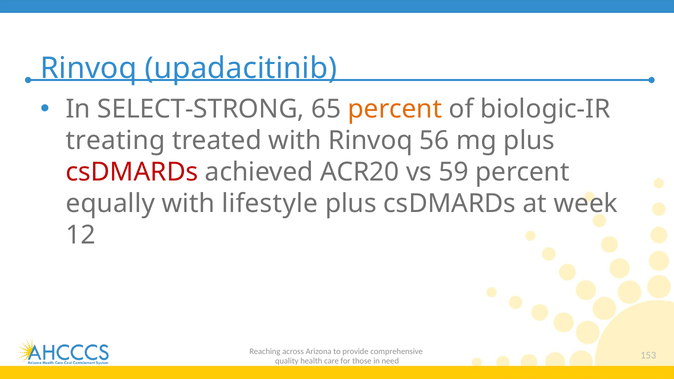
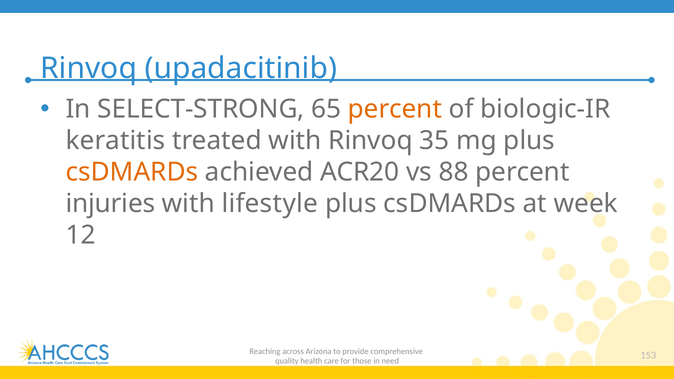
treating: treating -> keratitis (115, 141)
56: 56 -> 35 (434, 141)
csDMARDs colour: red -> orange (132, 172)
59: 59 -> 88 (454, 172)
equally: equally -> injuries (110, 204)
